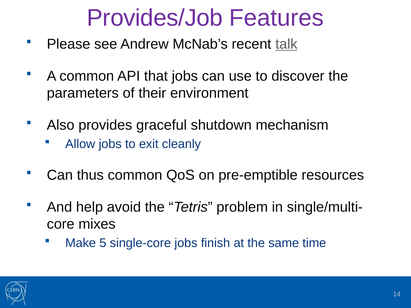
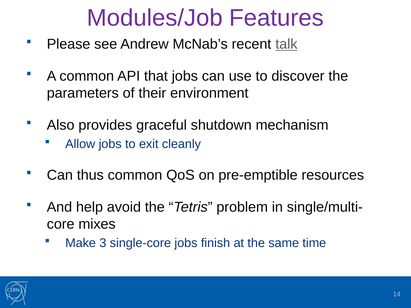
Provides/Job: Provides/Job -> Modules/Job (155, 18)
5: 5 -> 3 (103, 243)
